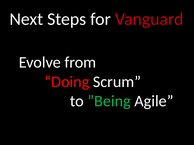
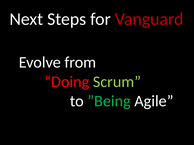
Scrum colour: white -> light green (117, 82)
